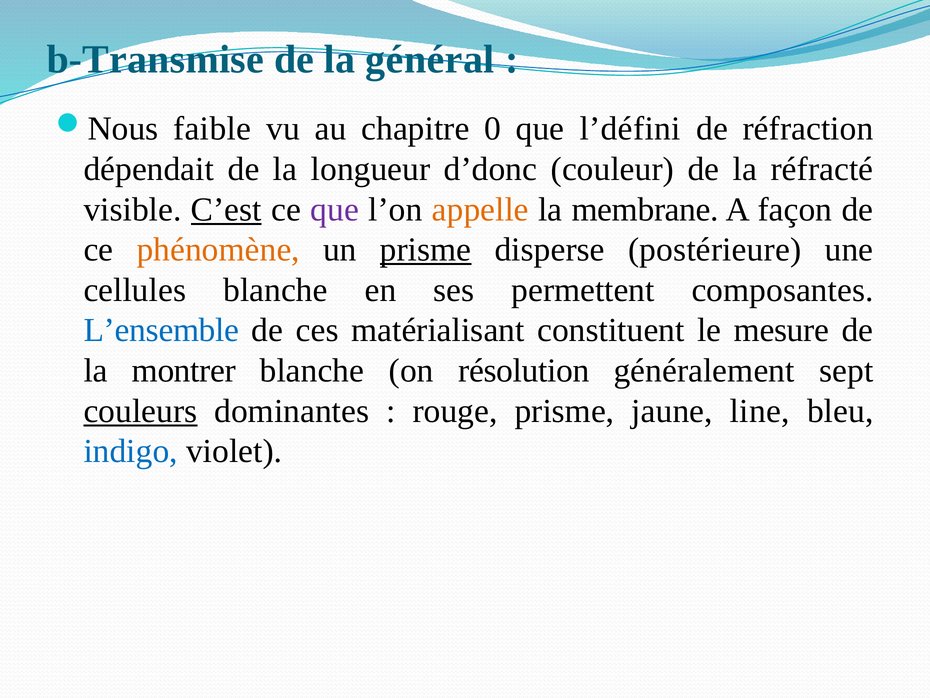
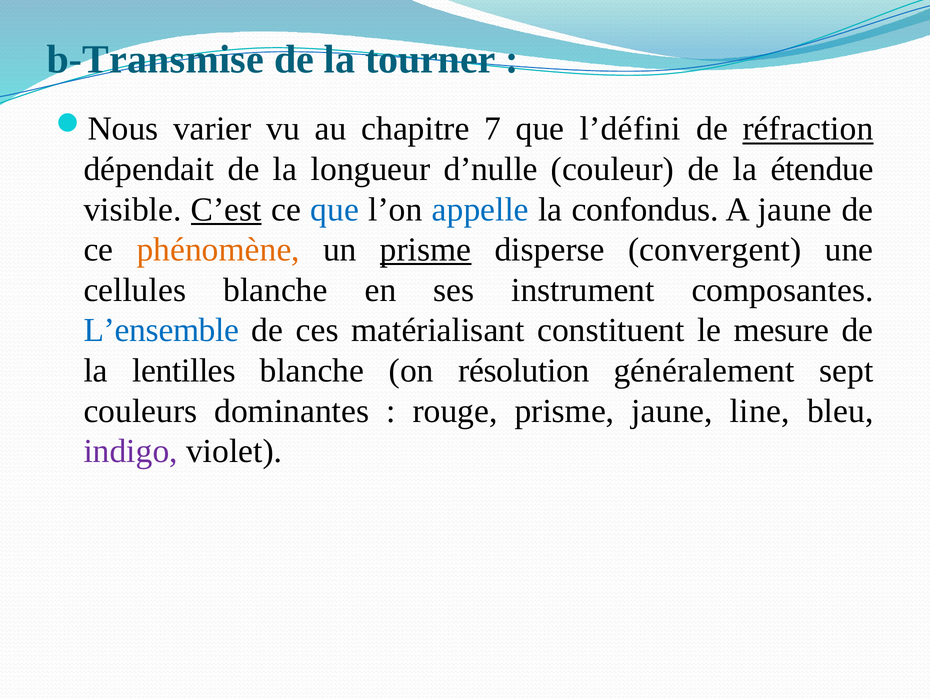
général: général -> tourner (430, 59)
faible: faible -> varier (212, 129)
0: 0 -> 7 (493, 129)
réfraction underline: none -> present (808, 129)
d’donc: d’donc -> d’nulle (491, 169)
réfracté: réfracté -> étendue (822, 169)
que colour: purple -> blue (335, 209)
appelle colour: orange -> blue (480, 209)
membrane: membrane -> confondus (645, 209)
A façon: façon -> jaune (795, 209)
postérieure: postérieure -> convergent (715, 250)
permettent: permettent -> instrument (583, 290)
montrer: montrer -> lentilles (184, 370)
couleurs underline: present -> none (140, 411)
indigo colour: blue -> purple (131, 451)
